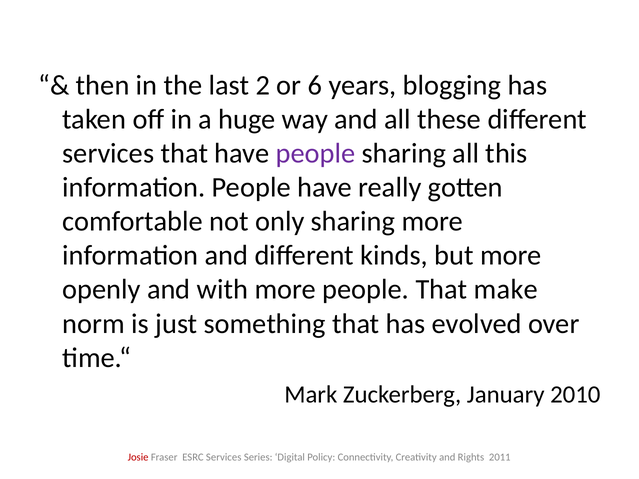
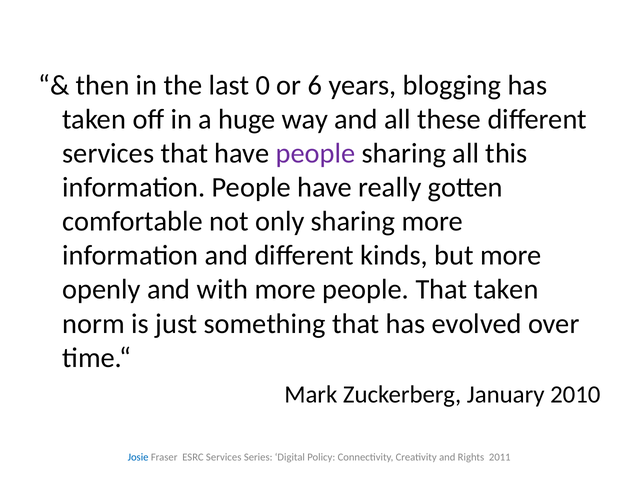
2: 2 -> 0 (263, 85)
That make: make -> taken (506, 290)
Josie colour: red -> blue (138, 458)
